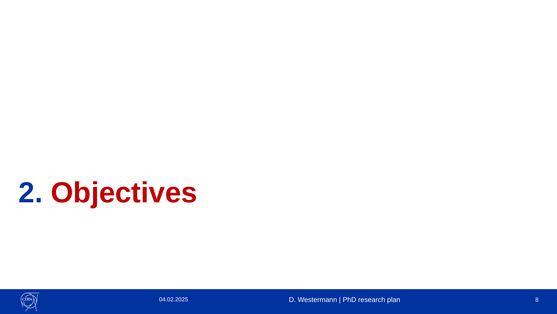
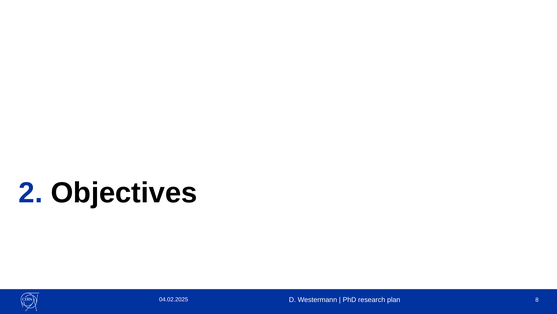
Objectives colour: red -> black (124, 193)
